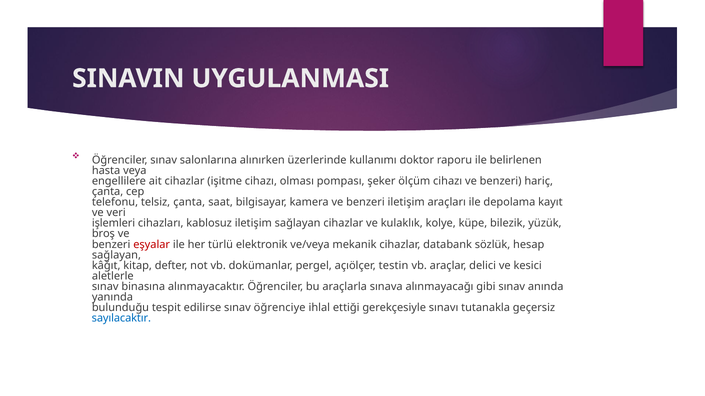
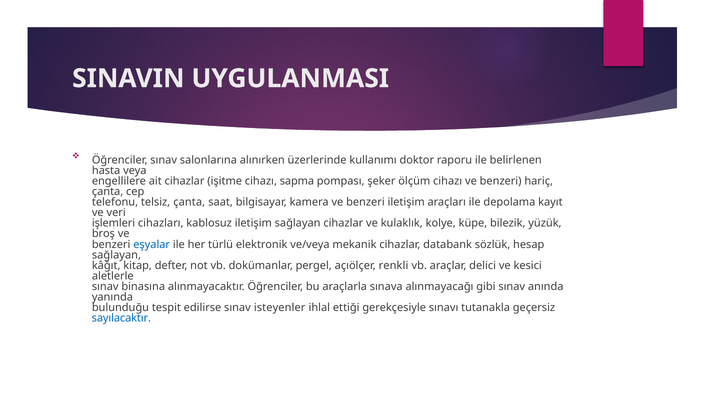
olması: olması -> sapma (297, 181)
eşyalar colour: red -> blue (152, 245)
testin: testin -> renkli (394, 266)
öğrenciye: öğrenciye -> isteyenler (280, 308)
